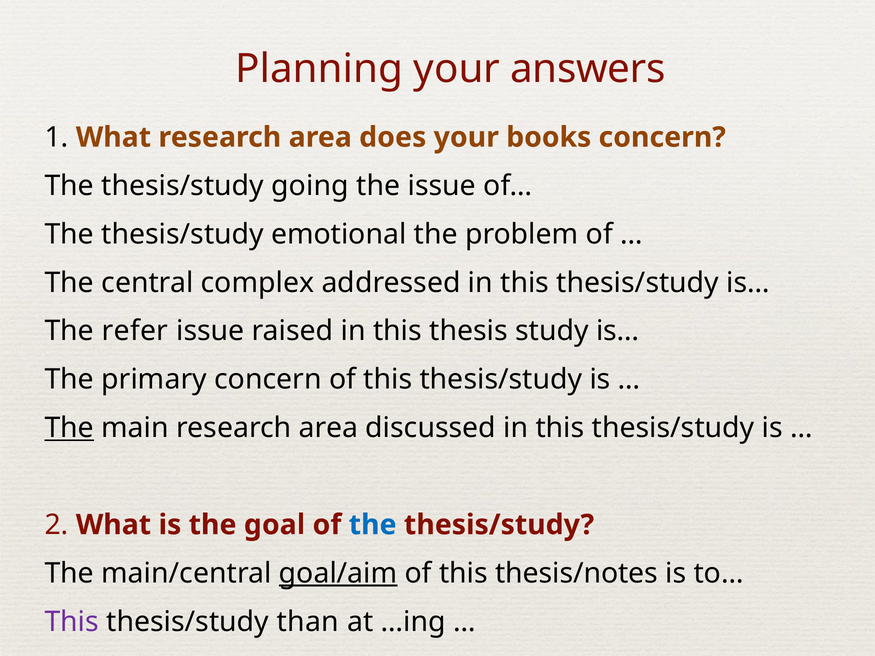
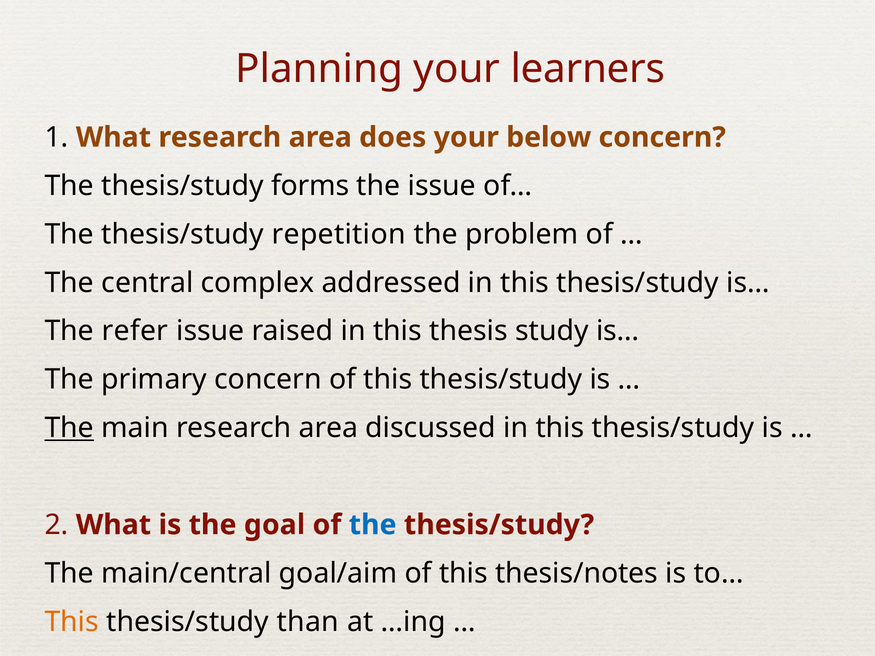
answers: answers -> learners (588, 69)
books: books -> below (549, 137)
going: going -> forms (310, 186)
emotional: emotional -> repetition (339, 234)
goal/aim underline: present -> none (338, 573)
This colour: purple -> orange (72, 622)
